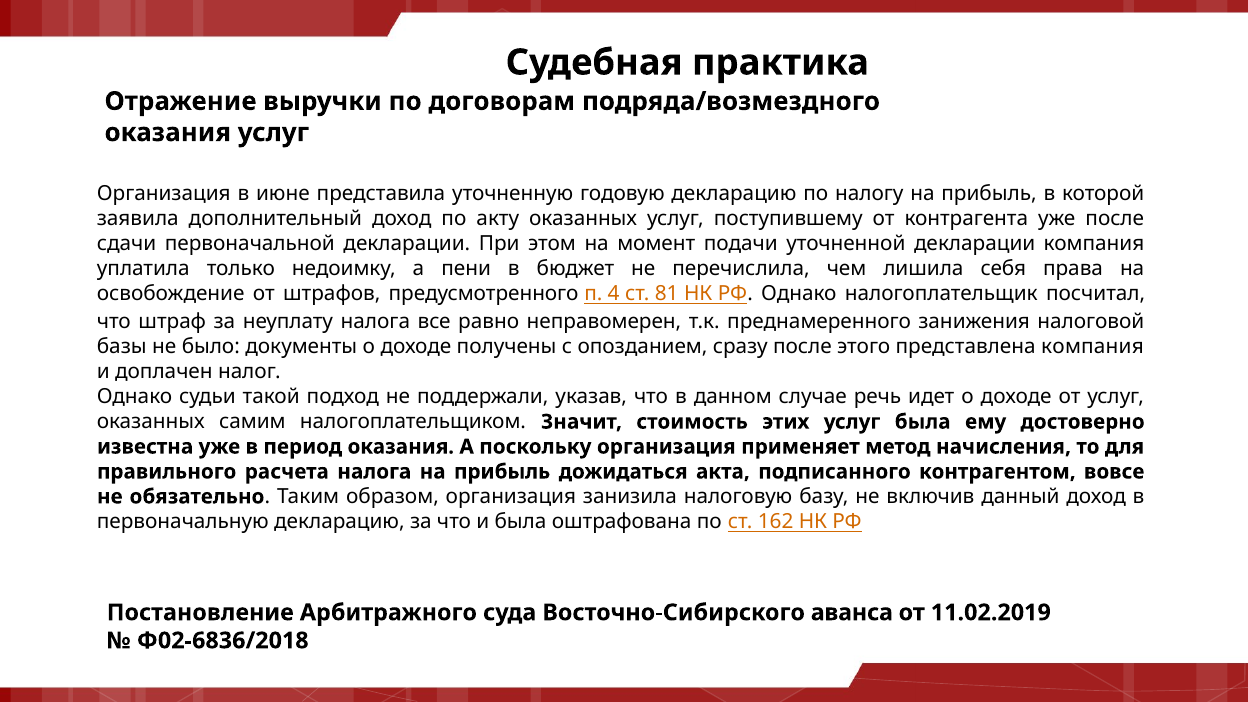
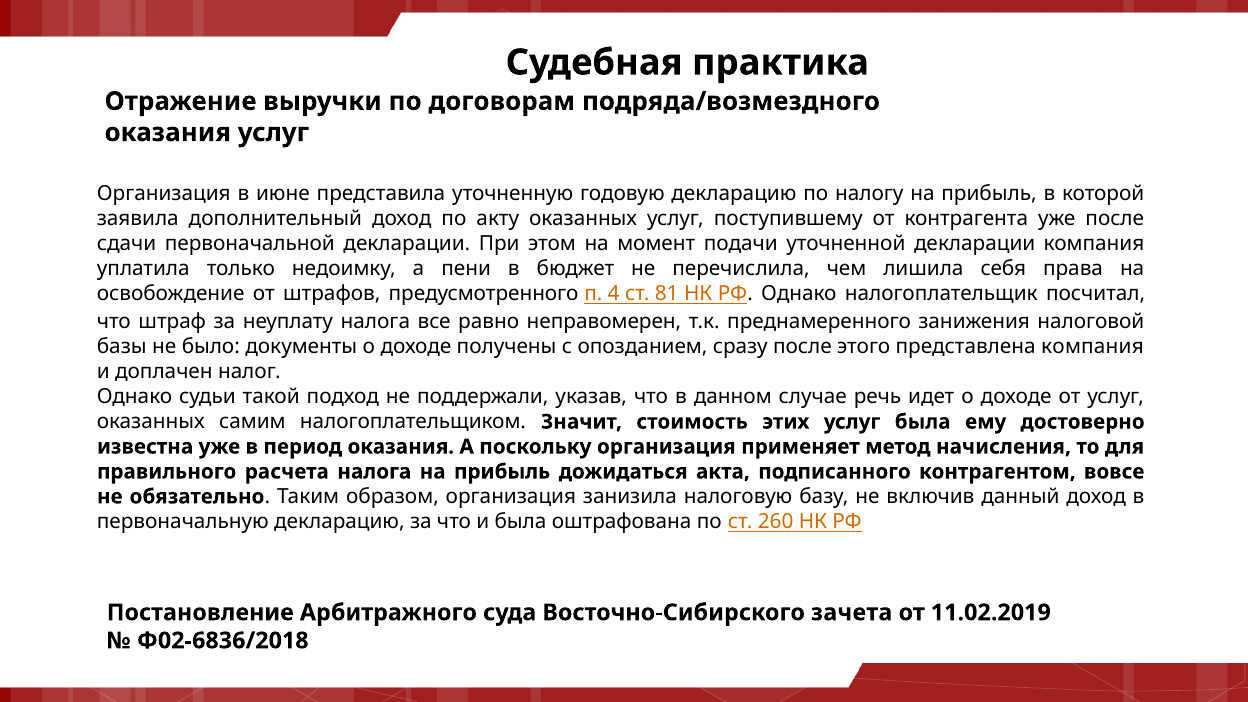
162: 162 -> 260 (776, 522)
аванса: аванса -> зачета (852, 613)
